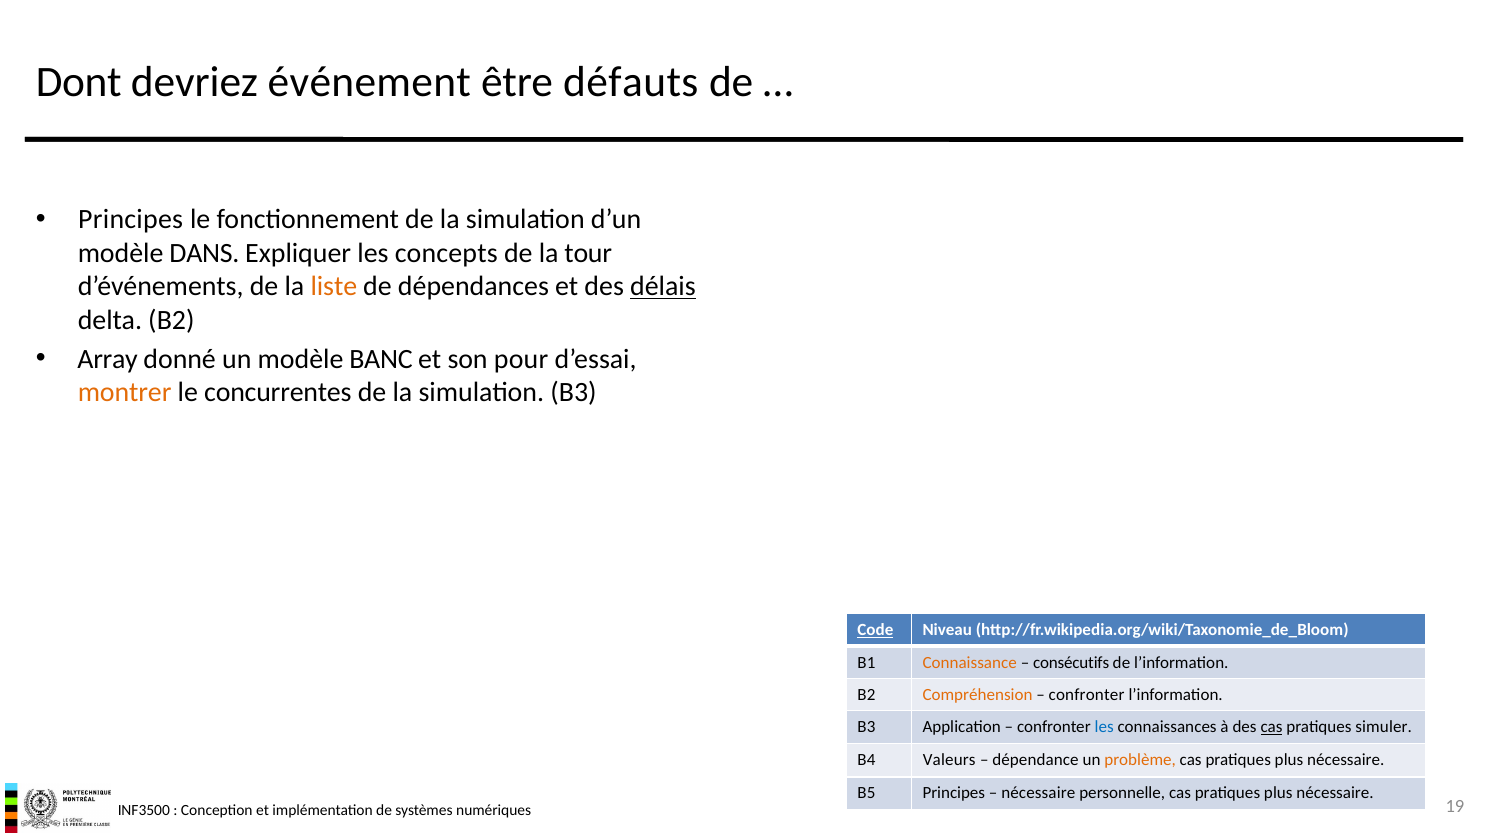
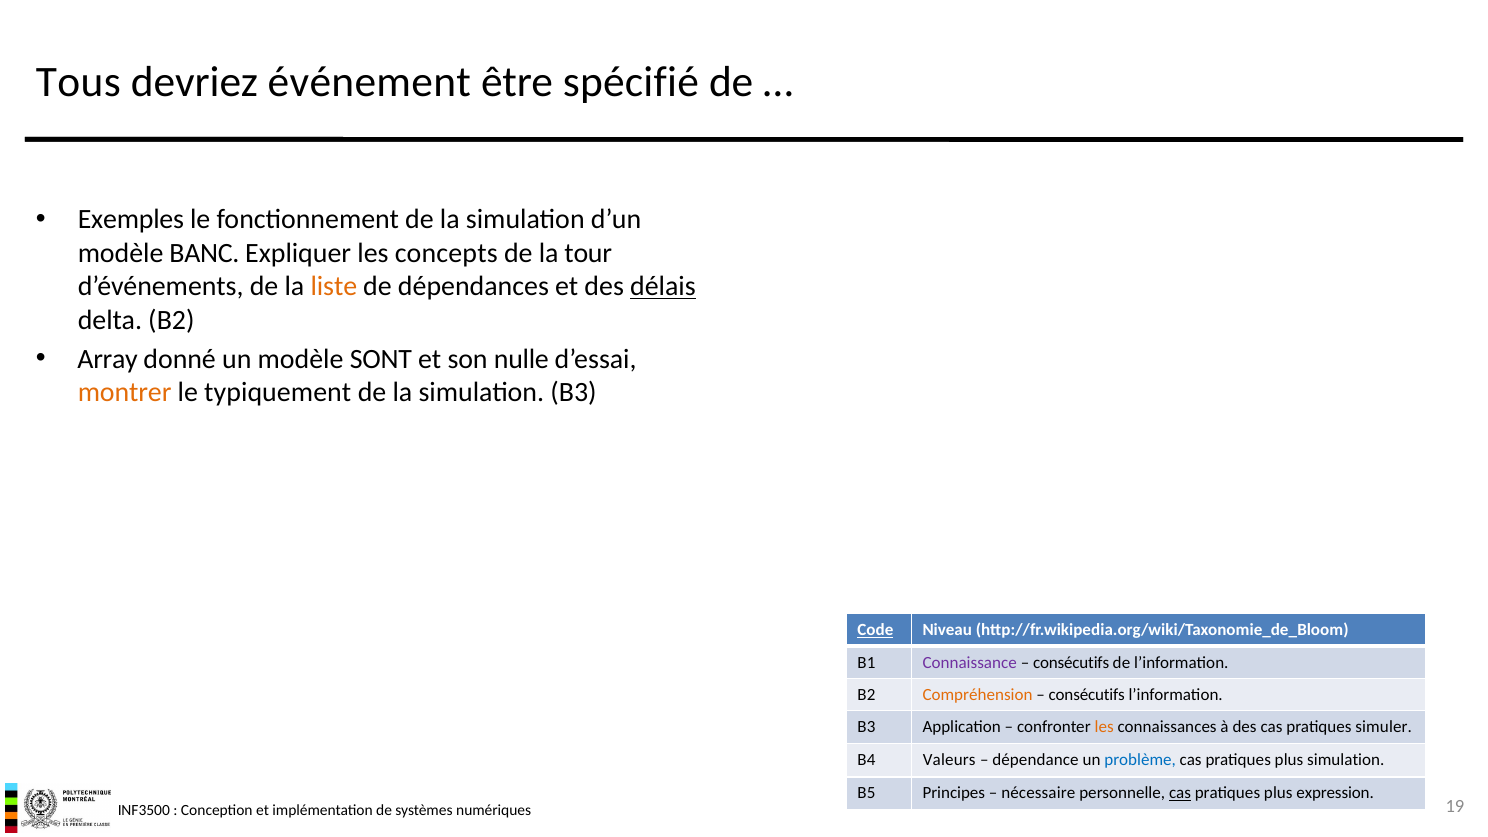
Dont: Dont -> Tous (78, 82)
défauts: défauts -> spécifié (631, 82)
Principes: Principes -> Exemples (131, 220)
DANS: DANS -> BANC (204, 253)
BANC: BANC -> SONT (381, 359)
pour: pour -> nulle (521, 359)
concurrentes: concurrentes -> typiquement (278, 393)
Connaissance colour: orange -> purple (970, 662)
confronter: confronter -> consécutifs (1087, 695)
les colour: blue -> orange (1104, 727)
cas underline: present -> none (1272, 727)
problème colour: orange -> blue (1140, 760)
nécessaire: nécessaire -> simulation (1346, 760)
cas underline: none -> present (1180, 793)
nécessaire: nécessaire -> expression (1335, 793)
